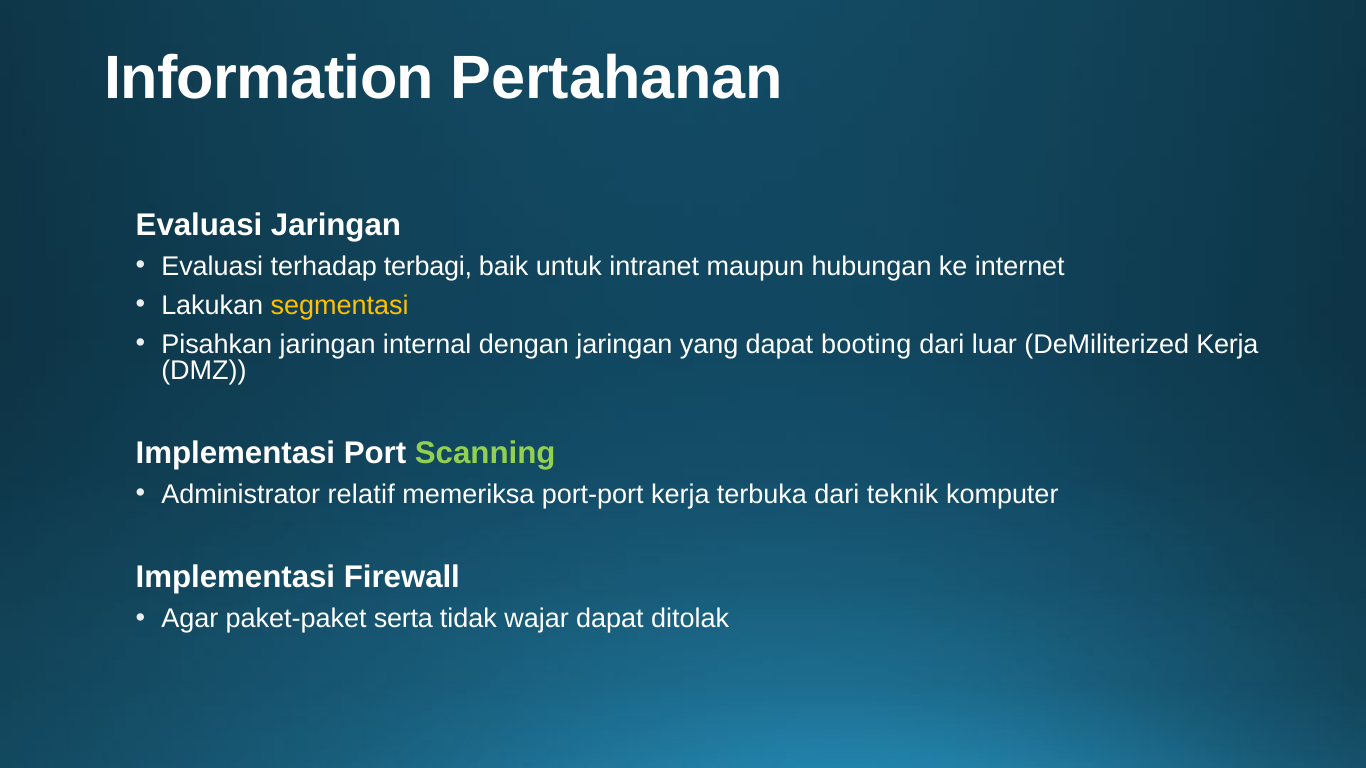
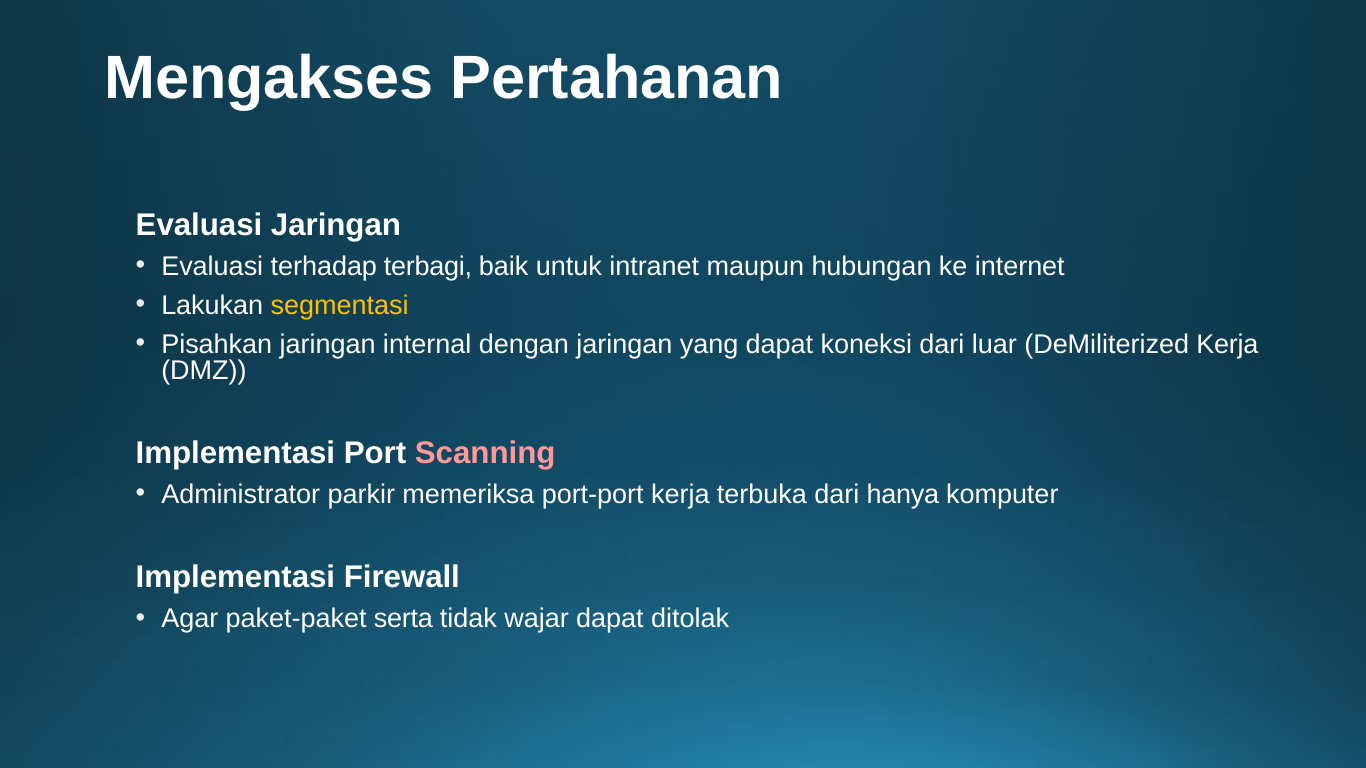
Information: Information -> Mengakses (269, 79)
booting: booting -> koneksi (866, 344)
Scanning colour: light green -> pink (485, 453)
relatif: relatif -> parkir (361, 495)
teknik: teknik -> hanya (903, 495)
